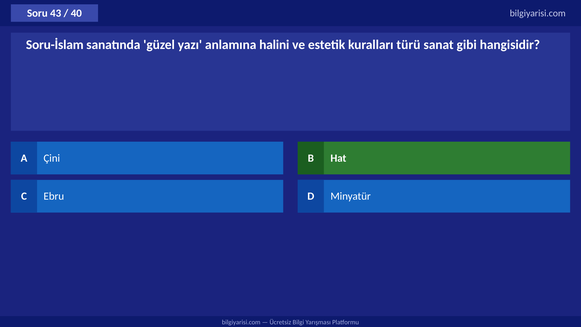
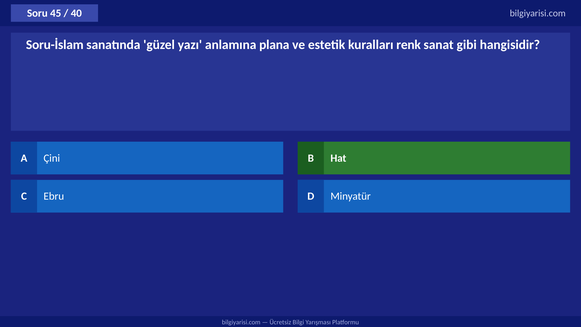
43: 43 -> 45 (56, 13)
halini: halini -> plana (274, 45)
türü: türü -> renk (409, 45)
